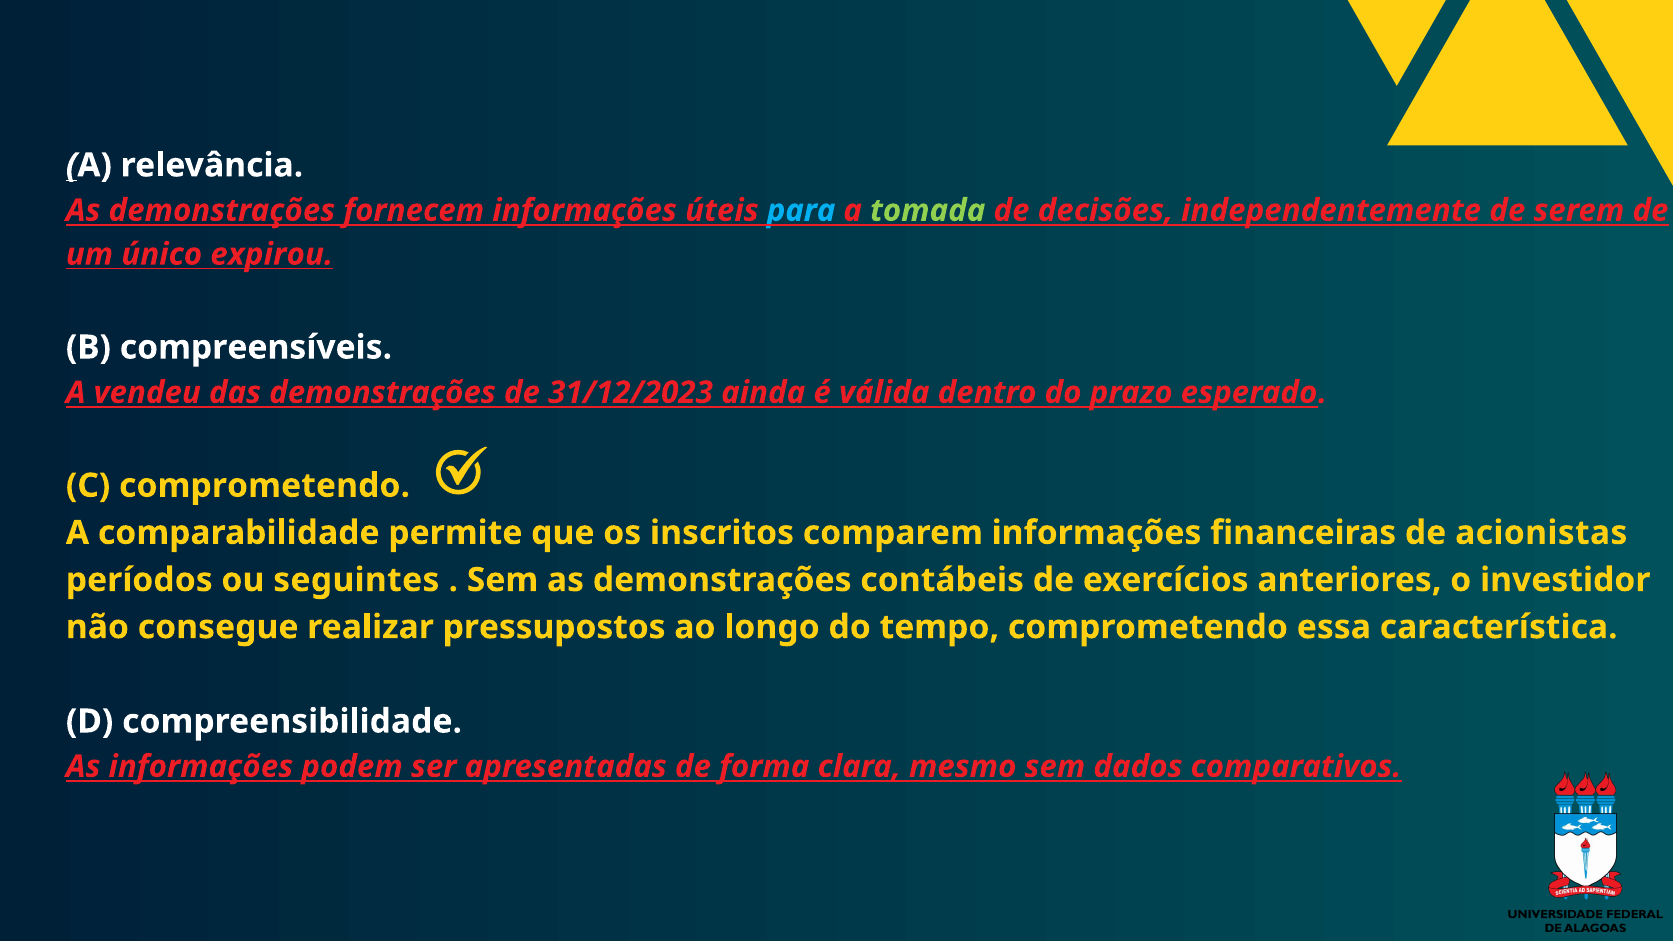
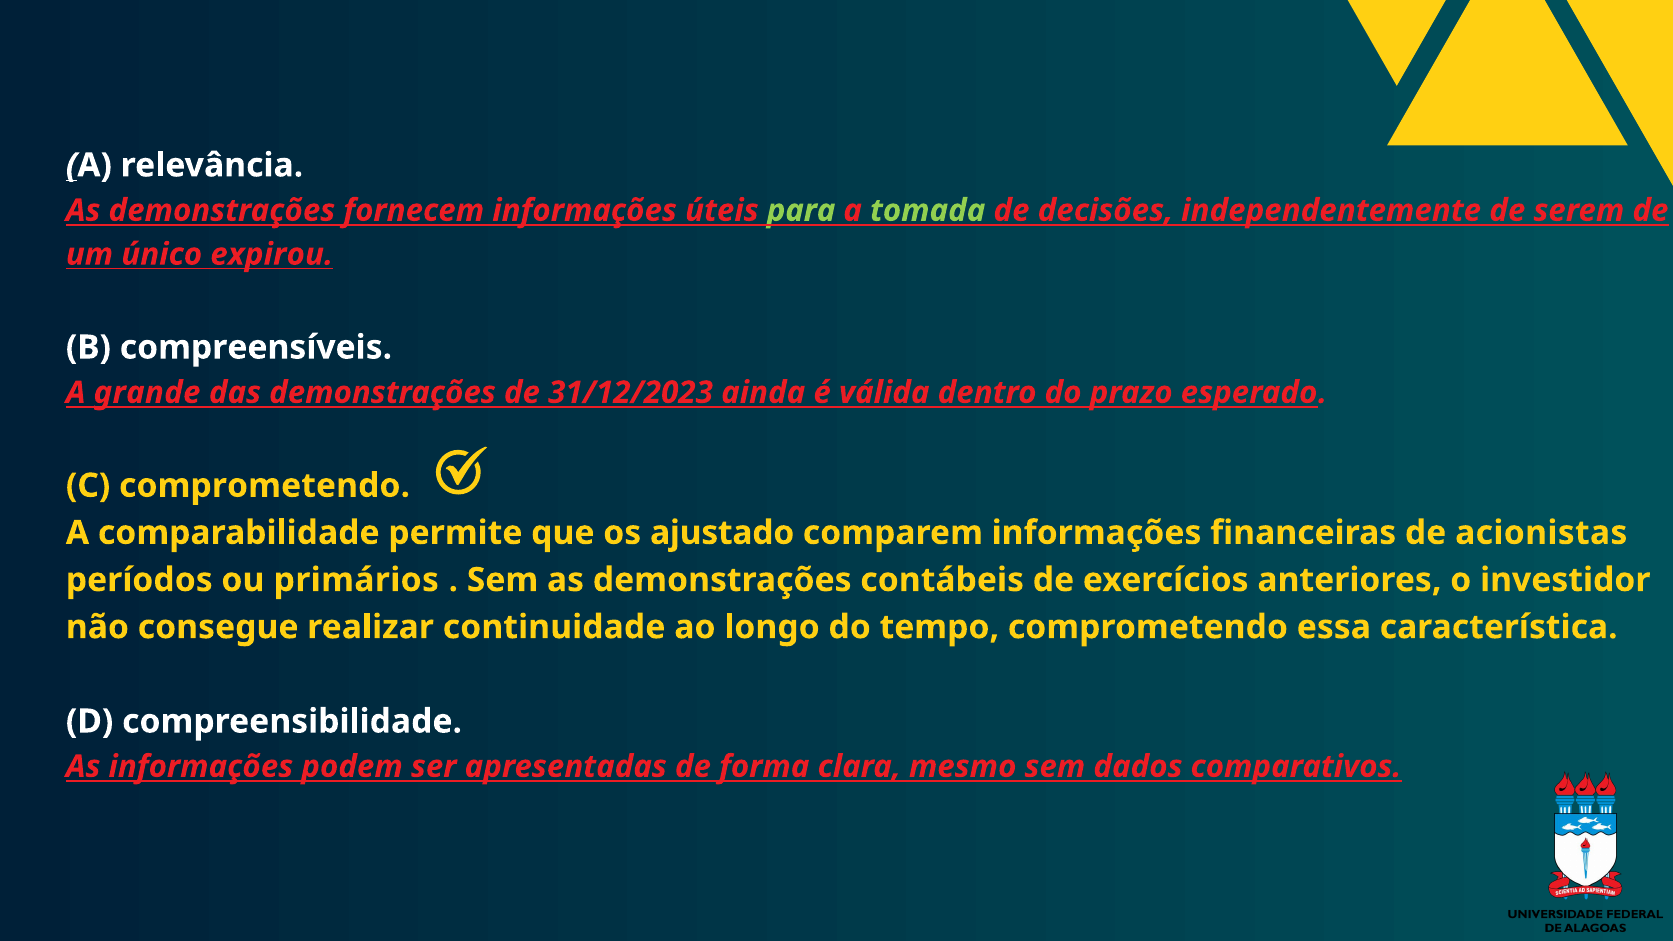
para colour: light blue -> light green (801, 210)
vendeu: vendeu -> grande (147, 393)
inscritos: inscritos -> ajustado (722, 533)
seguintes: seguintes -> primários (356, 580)
pressupostos: pressupostos -> continuidade (554, 627)
